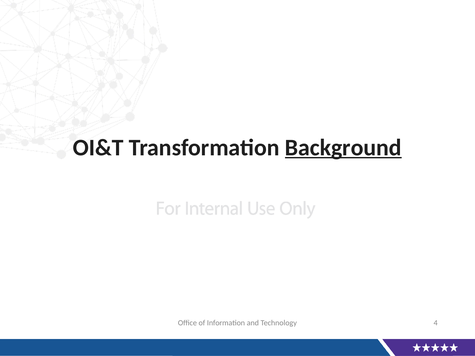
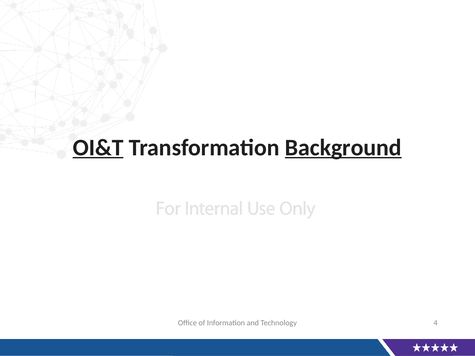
OI&T underline: none -> present (98, 148)
